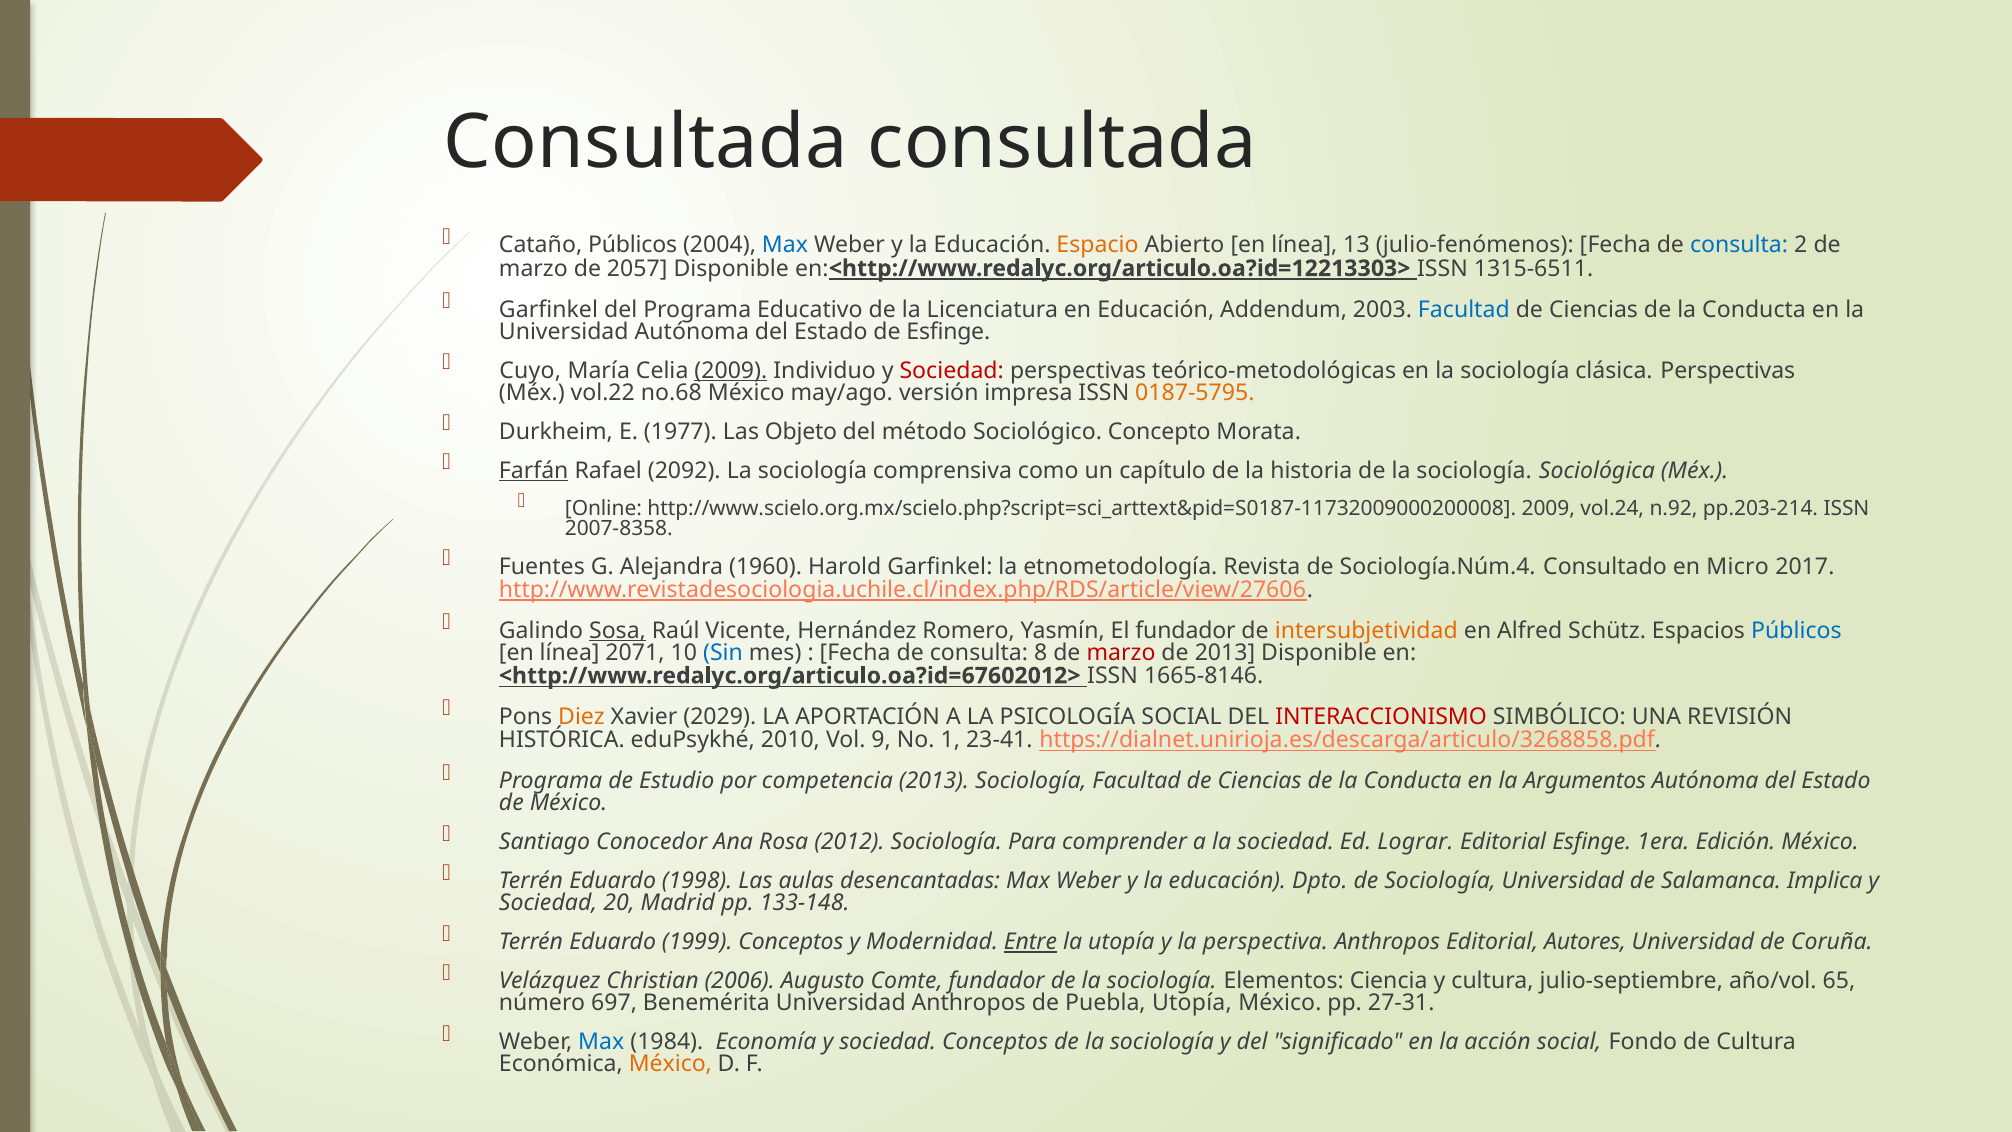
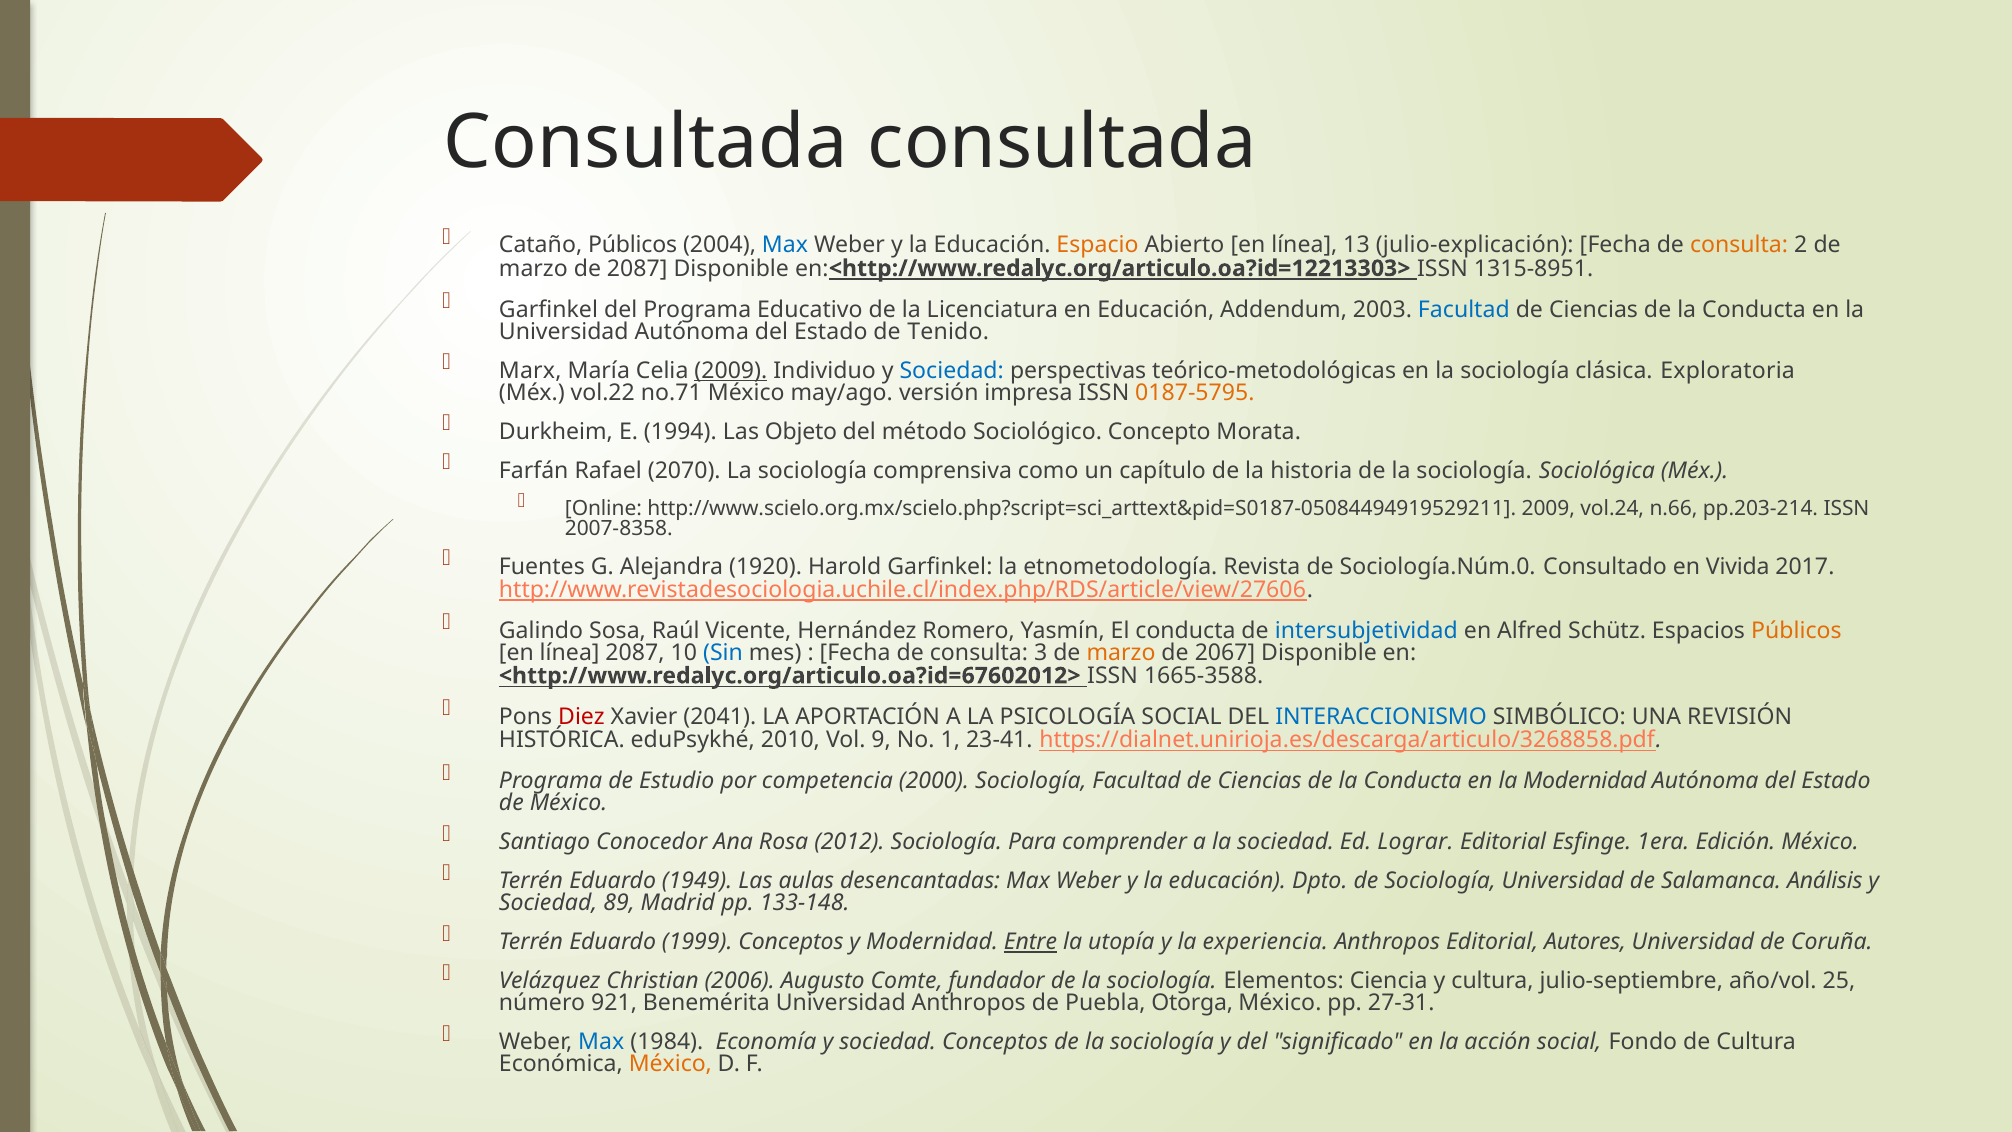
julio-fenómenos: julio-fenómenos -> julio-explicación (1475, 245)
consulta colour: blue -> orange (1739, 245)
de 2057: 2057 -> 2087 (637, 268)
1315-6511: 1315-6511 -> 1315-8951 (1534, 268)
de Esfinge: Esfinge -> Tenido (948, 332)
Cuyo: Cuyo -> Marx (530, 370)
Sociedad colour: red -> blue (952, 370)
clásica Perspectivas: Perspectivas -> Exploratoria (1728, 370)
no.68: no.68 -> no.71 (671, 393)
1977: 1977 -> 1994 (680, 431)
Farfán underline: present -> none (534, 470)
2092: 2092 -> 2070 (684, 470)
http://www.scielo.org.mx/scielo.php?script=sci_arttext&pid=S0187-11732009000200008: http://www.scielo.org.mx/scielo.php?script=sci_arttext&pid=S0187-11732009000200008 -> http://www.scielo.org.mx/scielo.php?script=sci_arttext&pid=S0187-05084494919529211 (1082, 508)
n.92: n.92 -> n.66 (1674, 508)
1960: 1960 -> 1920 (766, 566)
Sociología.Núm.4: Sociología.Núm.4 -> Sociología.Núm.0 (1438, 566)
Micro: Micro -> Vivida (1738, 566)
Sosa underline: present -> none (618, 630)
El fundador: fundador -> conducta (1185, 630)
intersubjetividad colour: orange -> blue (1366, 630)
Públicos colour: blue -> orange (1796, 630)
línea 2071: 2071 -> 2087 (635, 653)
8: 8 -> 3 (1041, 653)
marzo colour: red -> orange (1121, 653)
de 2013: 2013 -> 2067 (1225, 653)
1665-8146: 1665-8146 -> 1665-3588 (1204, 676)
Diez colour: orange -> red (581, 717)
2029: 2029 -> 2041 (720, 717)
INTERACCIONISMO colour: red -> blue (1381, 717)
competencia 2013: 2013 -> 2000 (934, 781)
la Argumentos: Argumentos -> Modernidad (1585, 781)
1998: 1998 -> 1949 (697, 881)
Implica: Implica -> Análisis (1825, 881)
20: 20 -> 89 (619, 903)
perspectiva: perspectiva -> experiencia (1265, 942)
65: 65 -> 25 (1839, 981)
697: 697 -> 921 (614, 1003)
Puebla Utopía: Utopía -> Otorga (1192, 1003)
